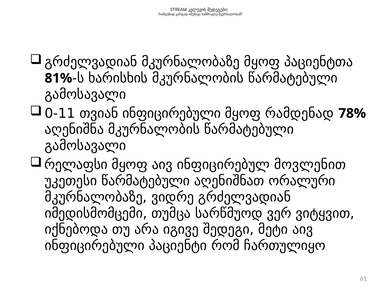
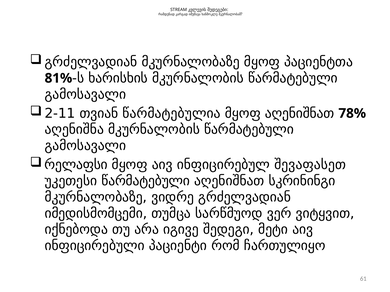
0-11: 0-11 -> 2-11 (60, 114)
თვიან ინფიცირებული: ინფიცირებული -> წარმატებულია (172, 114)
მყოფ რამდენად: რამდენად -> აღენიშნათ (300, 114)
მოვლენით: მოვლენით -> შევაფასეთ (310, 165)
ორალური: ორალური -> სკრინინგი (302, 181)
